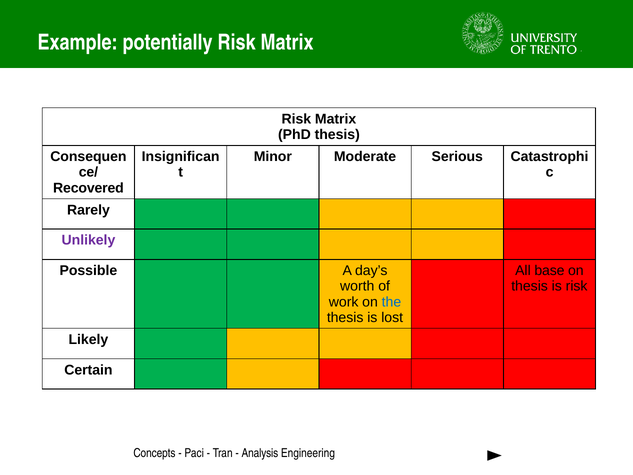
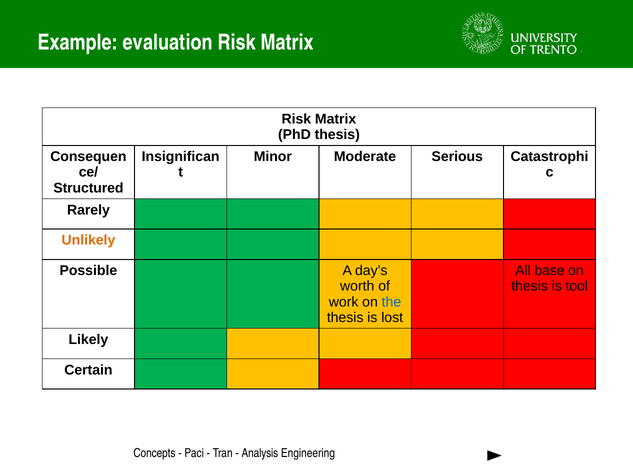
potentially: potentially -> evaluation (168, 42)
Recovered: Recovered -> Structured (88, 188)
Unlikely colour: purple -> orange (88, 240)
is risk: risk -> tool (577, 286)
